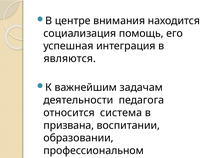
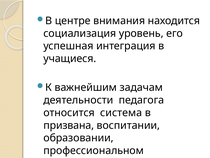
помощь: помощь -> уровень (141, 33)
являются: являются -> учащиеся (70, 58)
